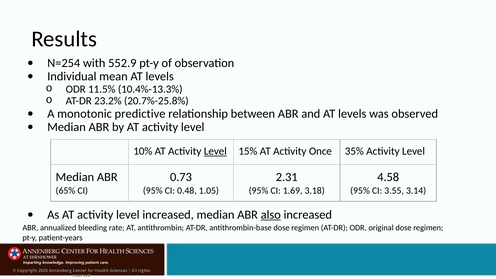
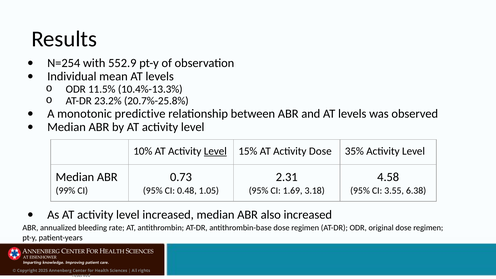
Activity Once: Once -> Dose (320, 151)
65%: 65% -> 99% (65, 191)
3.14: 3.14 -> 6.38 (416, 191)
also underline: present -> none (271, 215)
